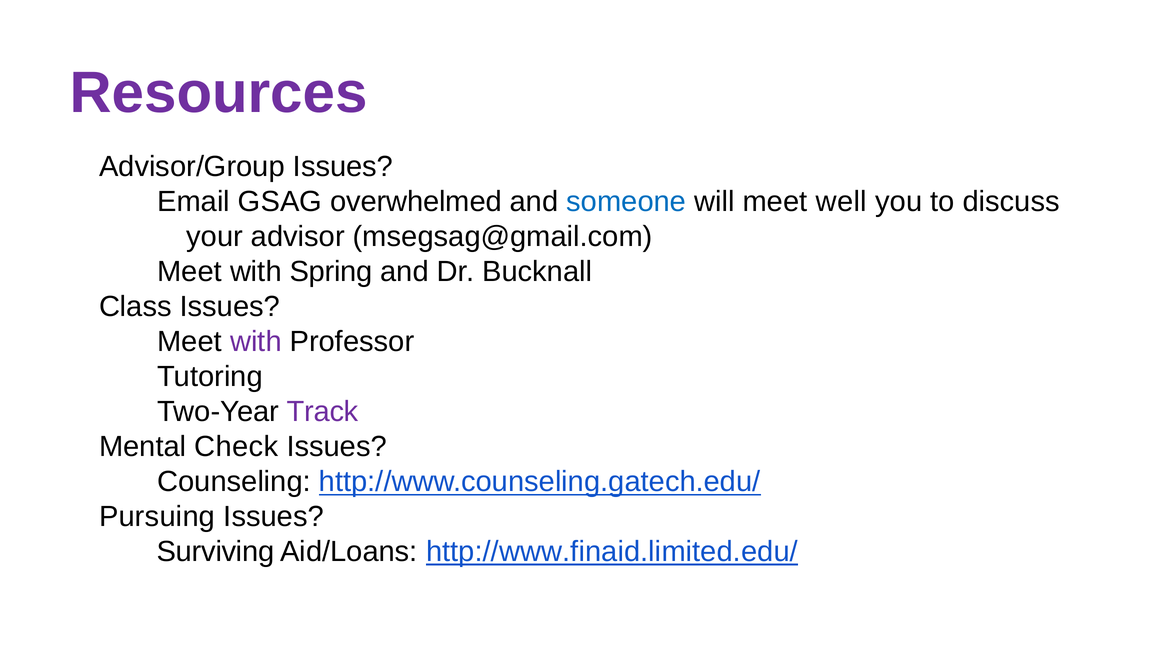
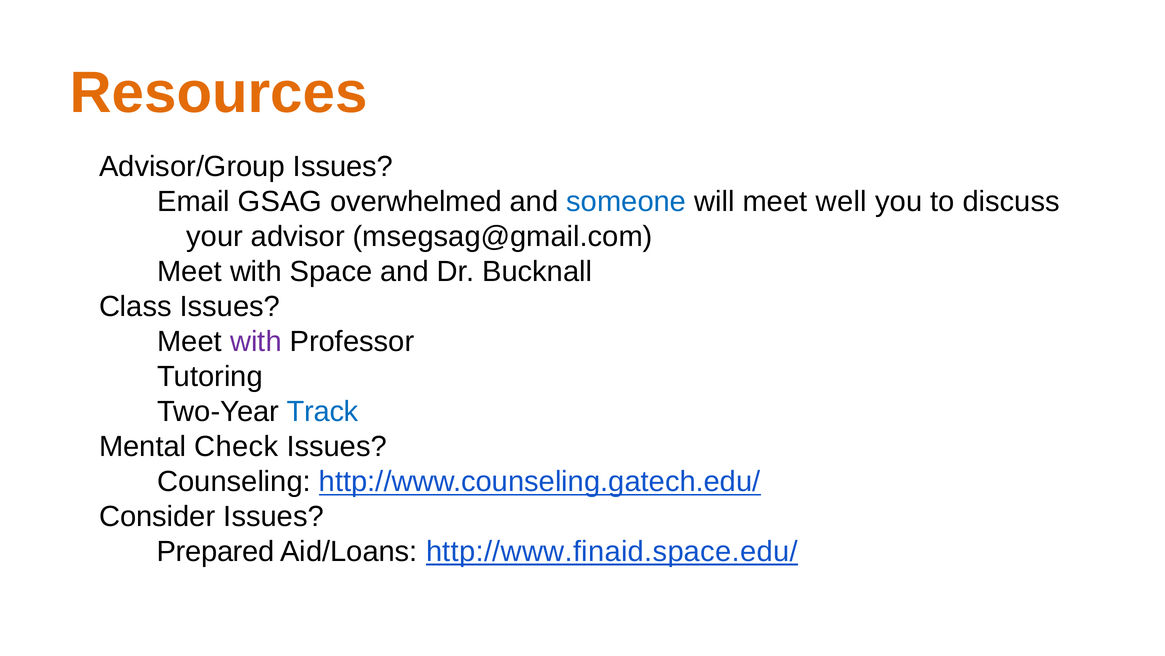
Resources colour: purple -> orange (219, 93)
Spring: Spring -> Space (331, 272)
Track colour: purple -> blue (323, 411)
Pursuing: Pursuing -> Consider (157, 516)
Surviving: Surviving -> Prepared (216, 551)
http://www.finaid.limited.edu/: http://www.finaid.limited.edu/ -> http://www.finaid.space.edu/ (612, 551)
